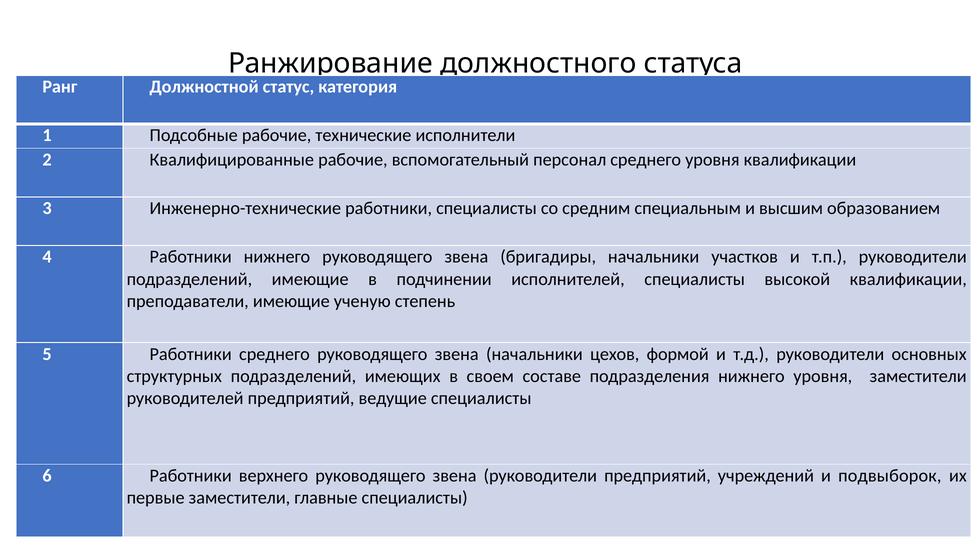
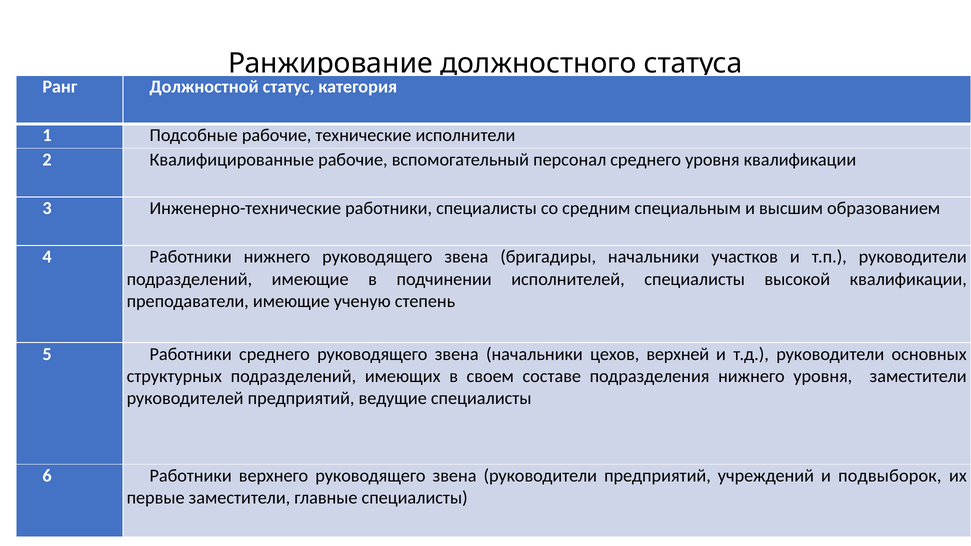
формой: формой -> верхней (678, 354)
